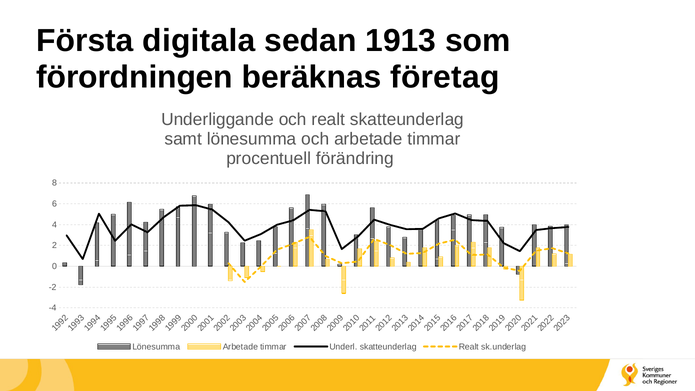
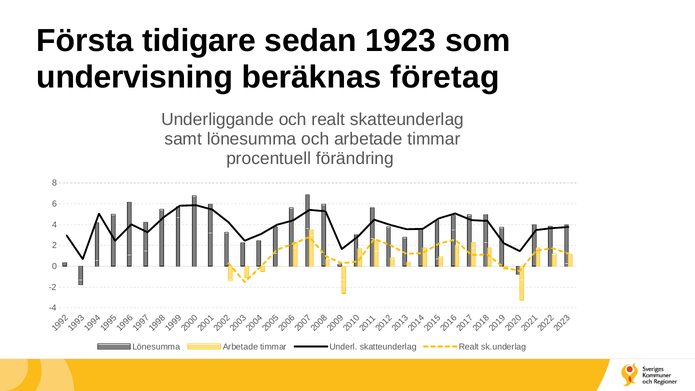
digitala: digitala -> tidigare (199, 41)
1913: 1913 -> 1923 (401, 41)
förordningen: förordningen -> undervisning (135, 77)
